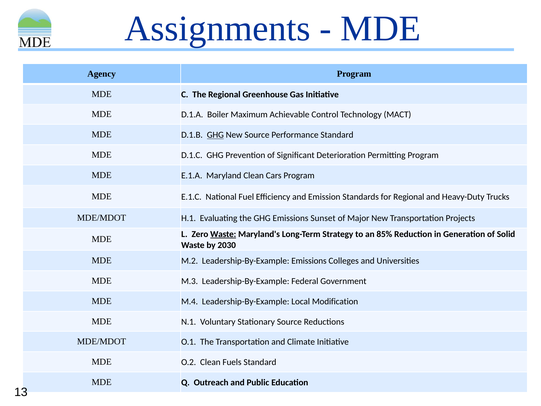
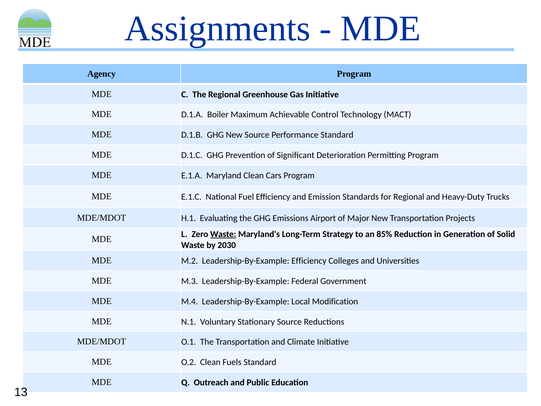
GHG underline: present -> none (215, 135)
Sunset: Sunset -> Airport (323, 218)
Leadership-By-Example Emissions: Emissions -> Efficiency (309, 261)
